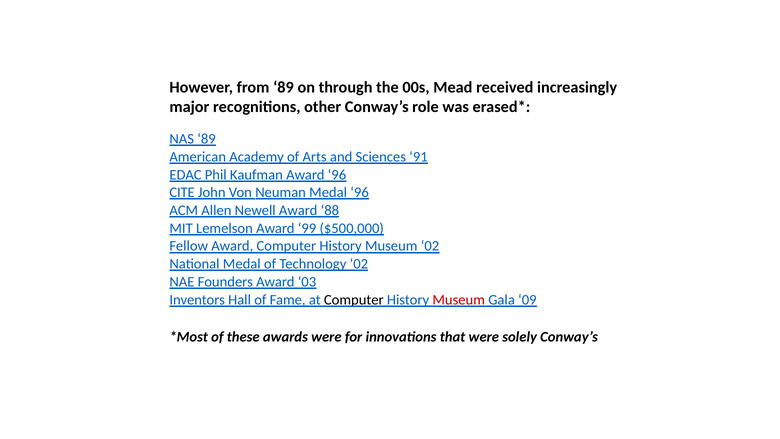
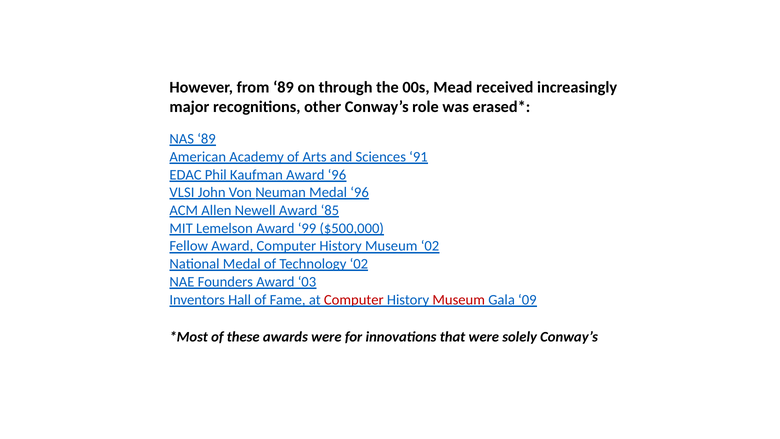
CITE: CITE -> VLSI (182, 192)
88: 88 -> 85 (330, 210)
Computer colour: black -> red (354, 300)
